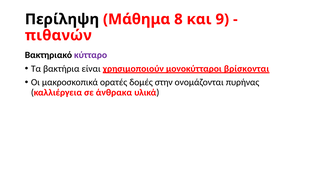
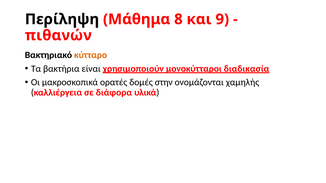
κύτταρο colour: purple -> orange (91, 55)
βρίσκονται: βρίσκονται -> διαδικασία (247, 69)
πυρήνας: πυρήνας -> χαμηλής (243, 82)
άνθρακα: άνθρακα -> διάφορα (114, 93)
